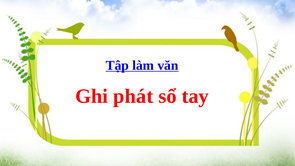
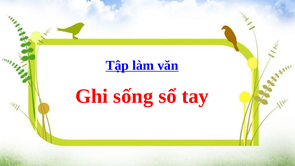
phát: phát -> sống (133, 96)
